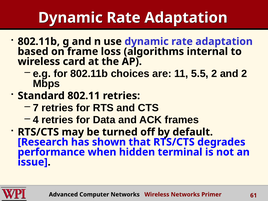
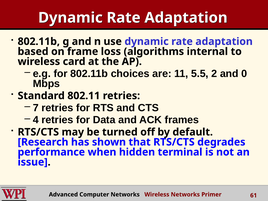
and 2: 2 -> 0 (244, 74)
